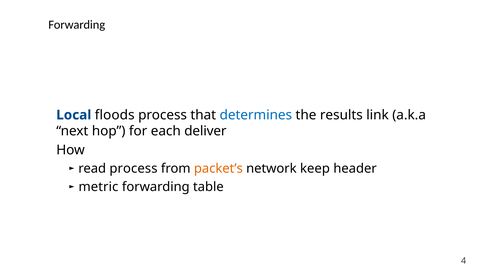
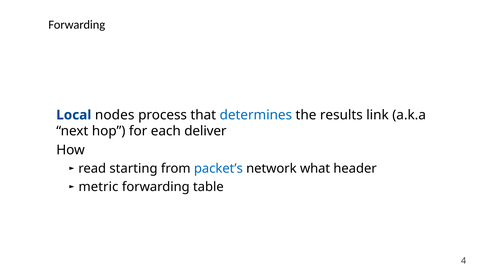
floods: floods -> nodes (115, 115)
read process: process -> starting (133, 169)
packet’s colour: orange -> blue (218, 169)
keep: keep -> what (315, 169)
